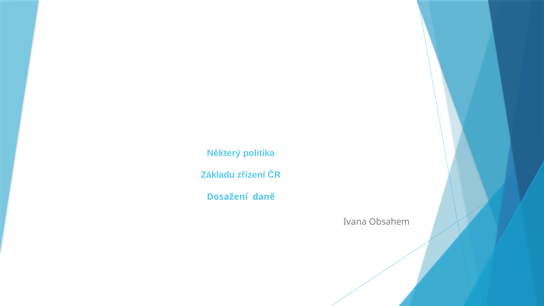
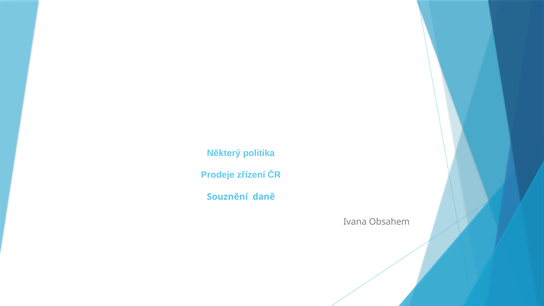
Základu: Základu -> Prodeje (218, 175)
Dosažení: Dosažení -> Souznění (227, 197)
